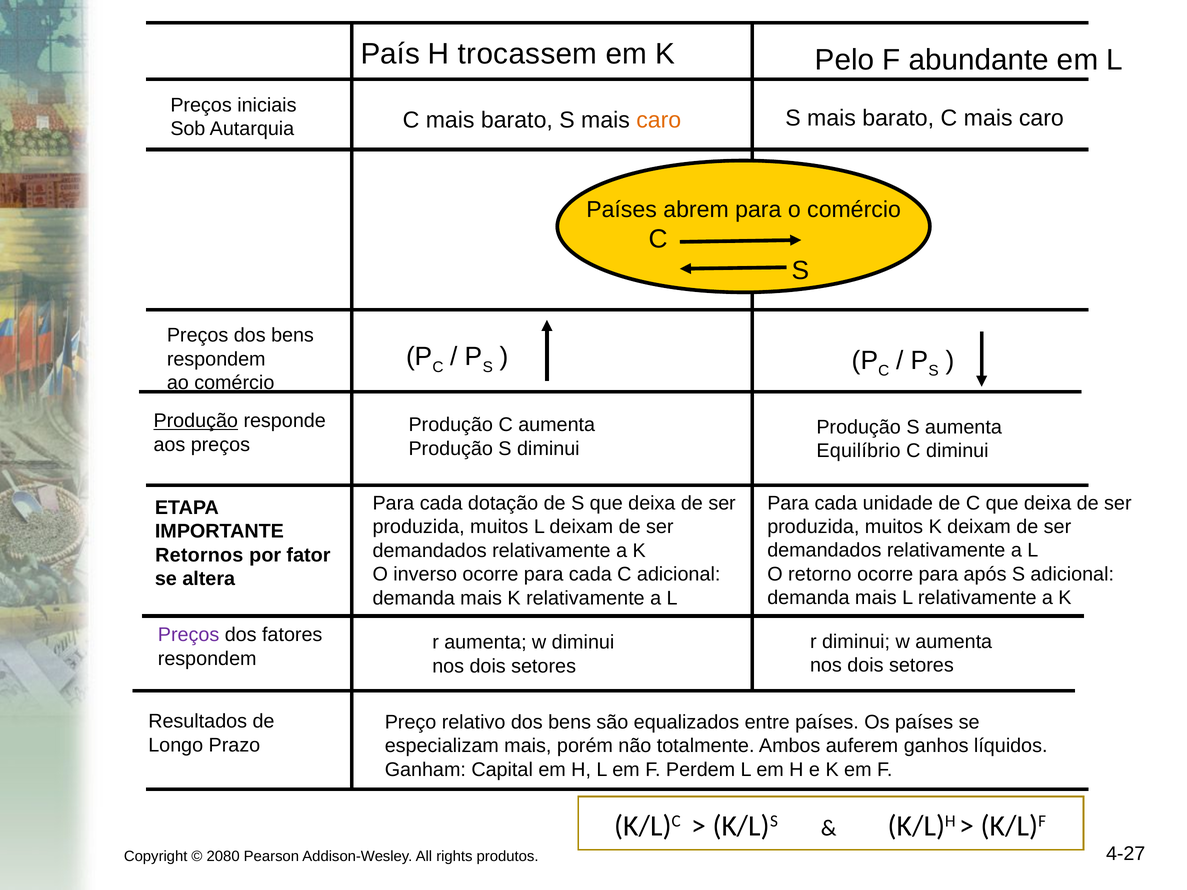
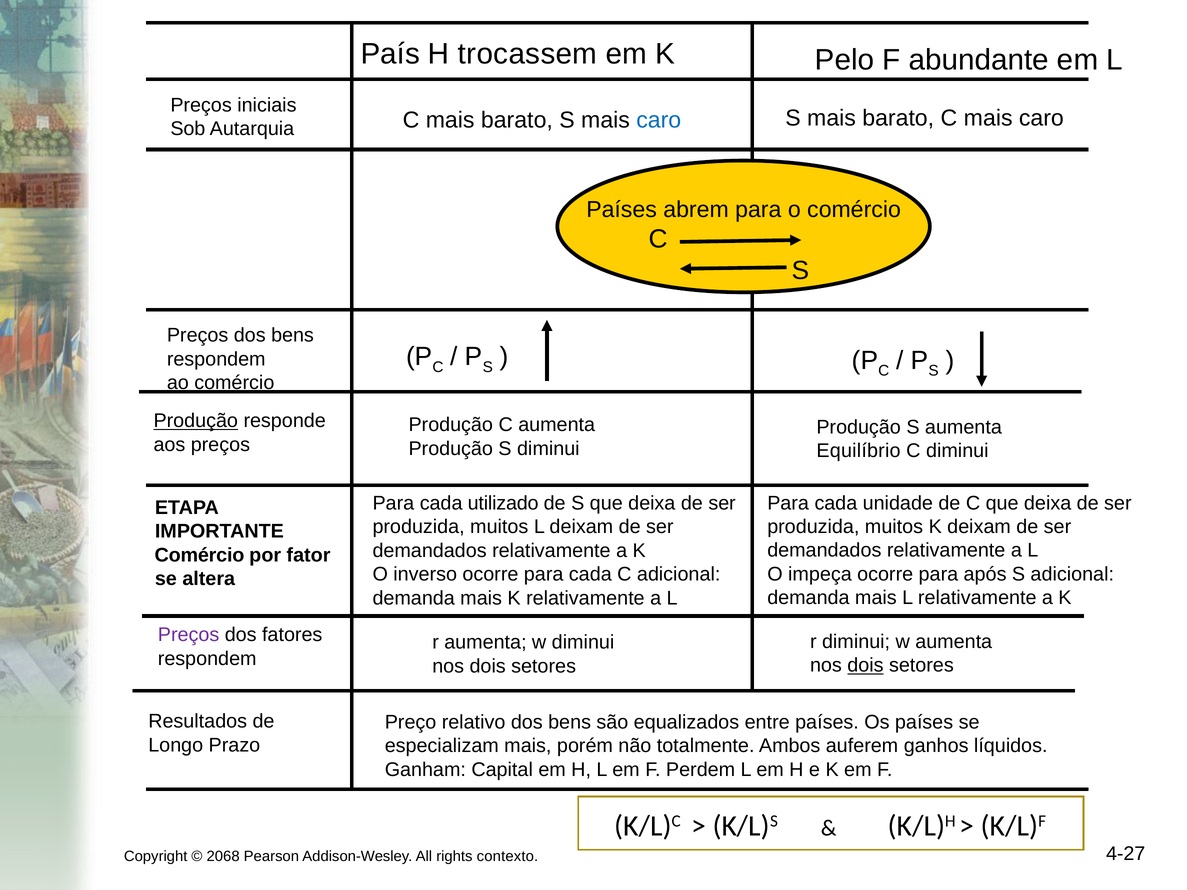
caro colour: orange -> blue (659, 120)
dotação: dotação -> utilizado (503, 503)
Retornos: Retornos -> Comércio (199, 555)
retorno: retorno -> impeça (820, 574)
dois underline: none -> present (865, 666)
2080: 2080 -> 2068 (223, 857)
produtos: produtos -> contexto (507, 857)
